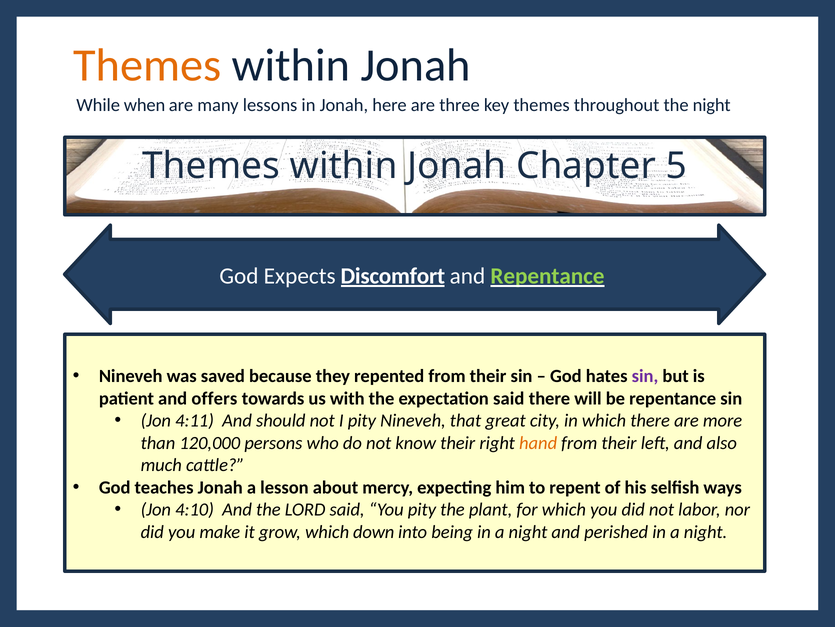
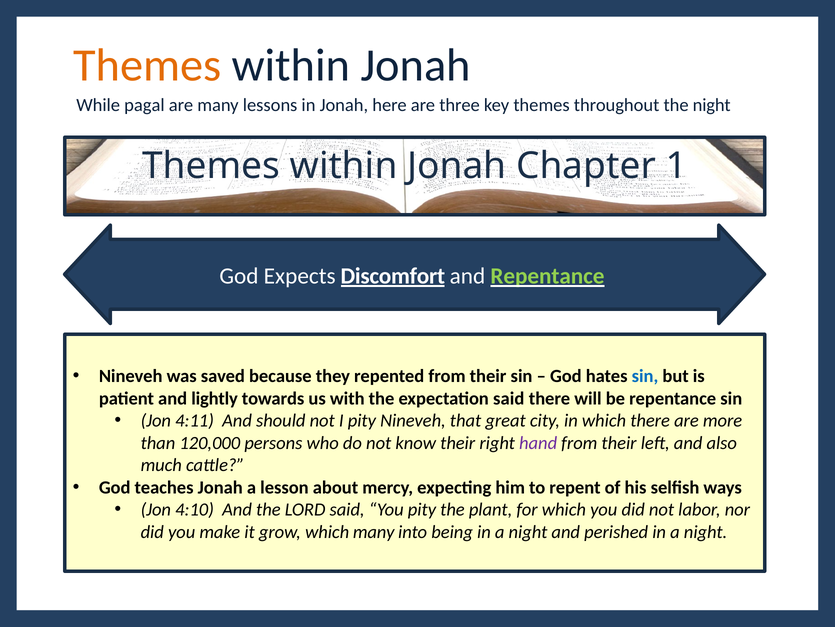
when: when -> pagal (144, 105)
5: 5 -> 1 (676, 166)
sin colour: purple -> blue (645, 376)
offers: offers -> lightly (215, 398)
hand colour: orange -> purple (538, 442)
which down: down -> many (374, 532)
